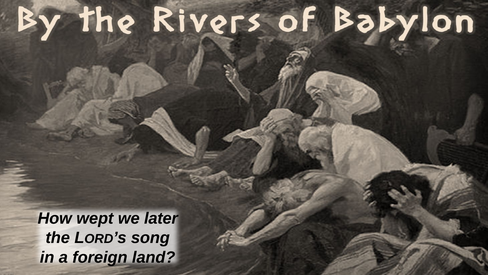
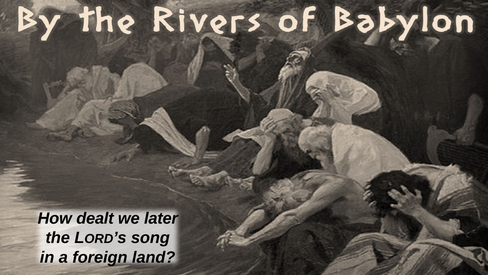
wept: wept -> dealt (95, 218)
